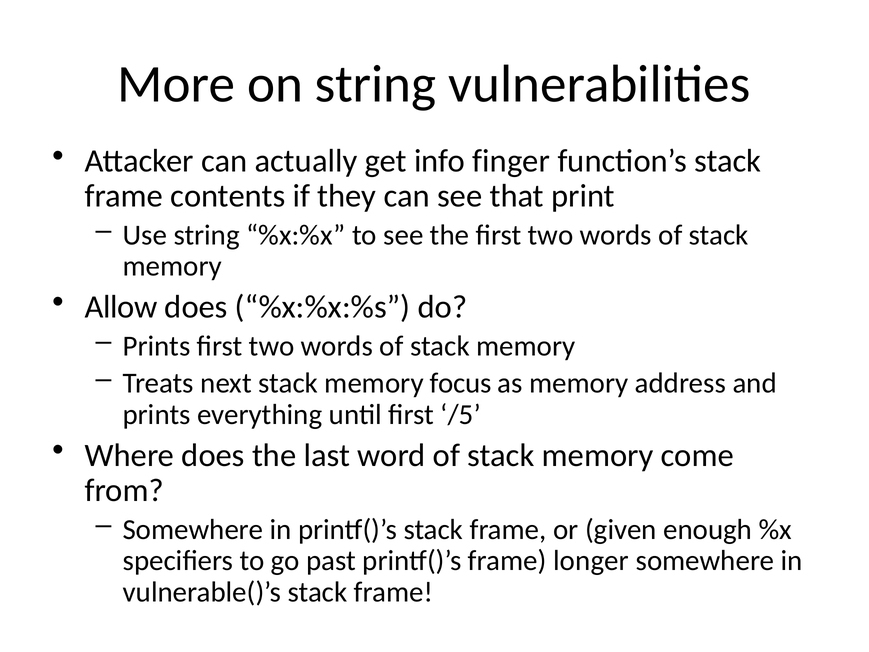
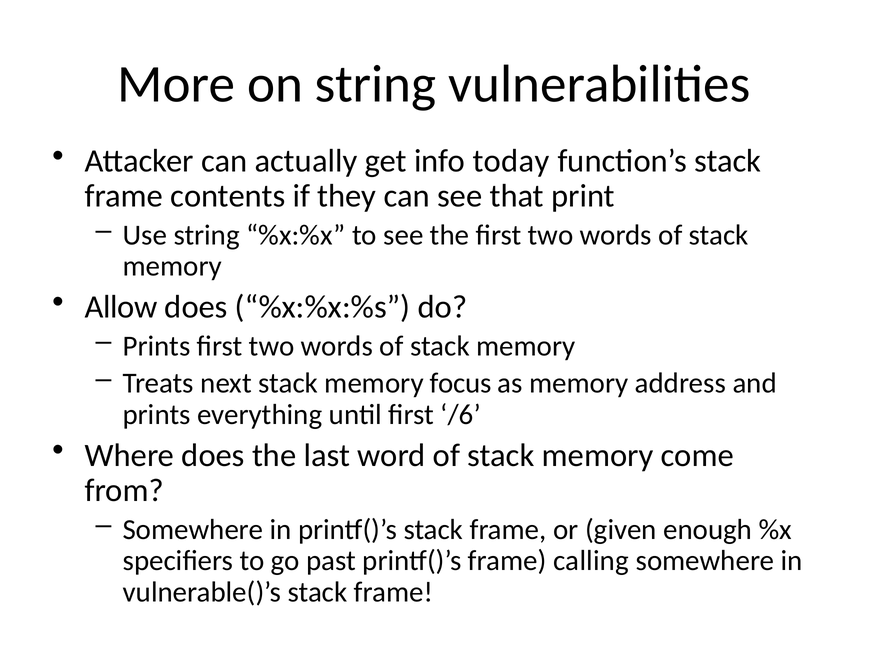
finger: finger -> today (511, 161)
/5: /5 -> /6 (461, 415)
longer: longer -> calling (591, 561)
